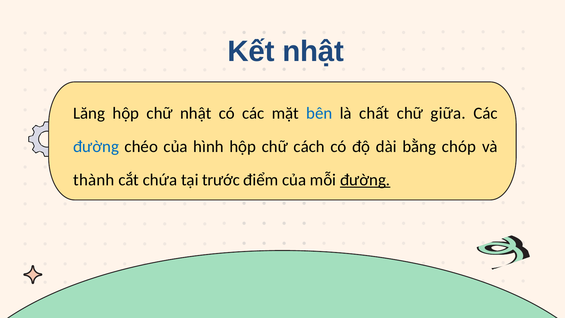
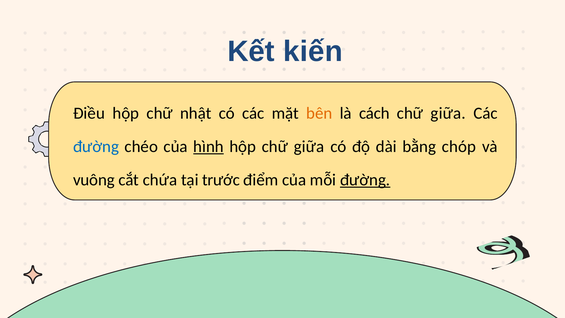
Kết nhật: nhật -> kiến (313, 51)
Lăng: Lăng -> Điều (89, 113)
bên colour: blue -> orange (319, 113)
chất: chất -> cách (374, 113)
hình underline: none -> present (209, 146)
hộp chữ cách: cách -> giữa (309, 146)
thành: thành -> vuông (94, 180)
